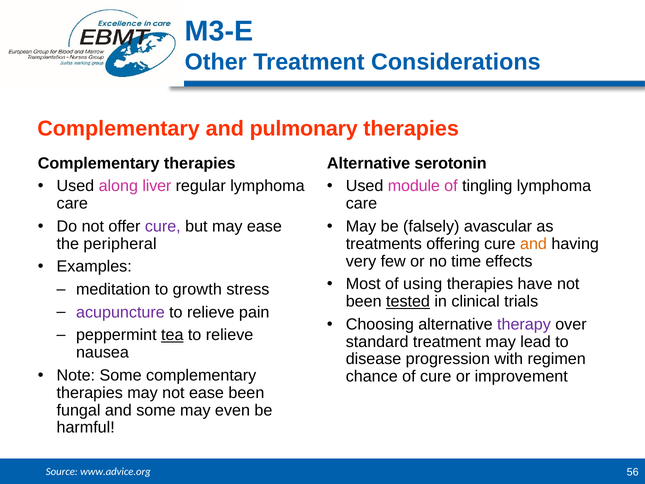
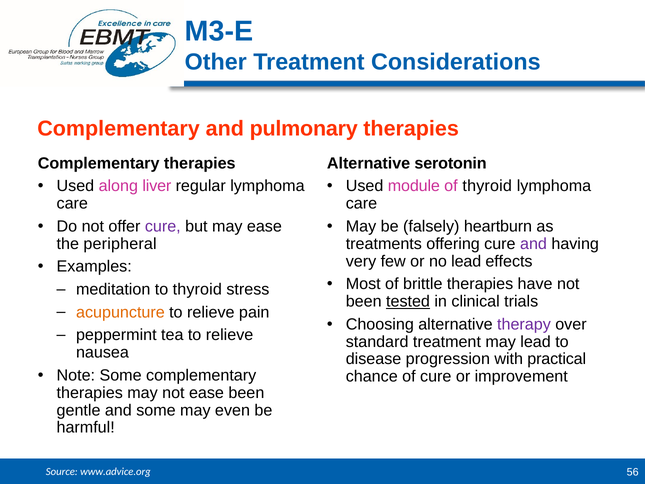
of tingling: tingling -> thyroid (487, 186)
avascular: avascular -> heartburn (498, 226)
and colour: orange -> purple (534, 244)
no time: time -> lead (466, 261)
using: using -> brittle (423, 284)
to growth: growth -> thyroid (197, 289)
acupuncture colour: purple -> orange (120, 312)
tea underline: present -> none (172, 335)
regimen: regimen -> practical (557, 359)
fungal: fungal -> gentle (79, 410)
